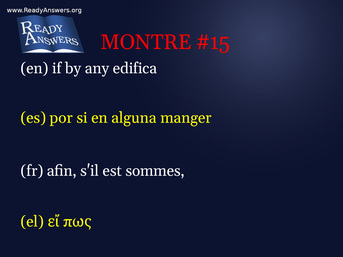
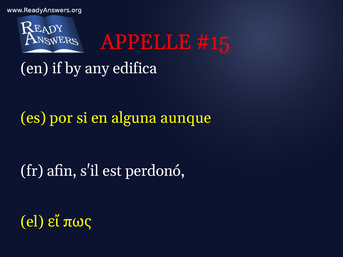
MONTRE: MONTRE -> APPELLE (146, 42)
manger: manger -> aunque (186, 118)
sommes: sommes -> perdonó (155, 171)
